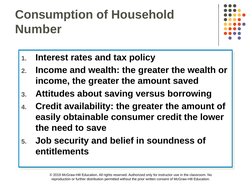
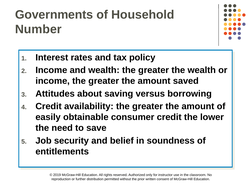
Consumption: Consumption -> Governments (54, 15)
